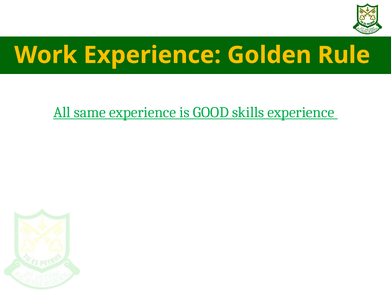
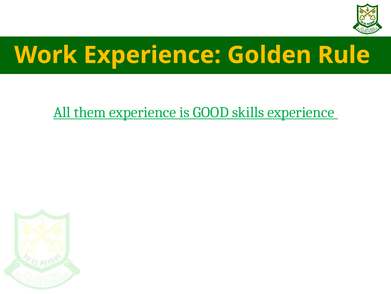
same: same -> them (90, 112)
